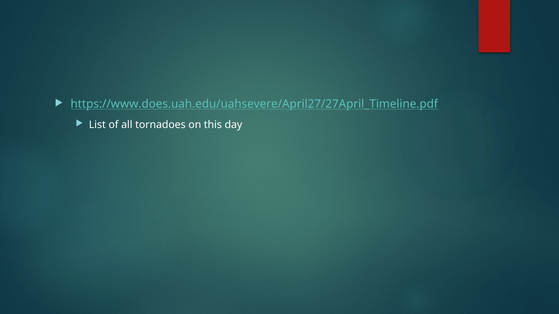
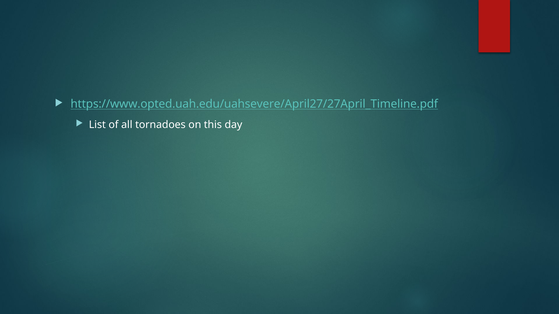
https://www.does.uah.edu/uahsevere/April27/27April_Timeline.pdf: https://www.does.uah.edu/uahsevere/April27/27April_Timeline.pdf -> https://www.opted.uah.edu/uahsevere/April27/27April_Timeline.pdf (254, 104)
